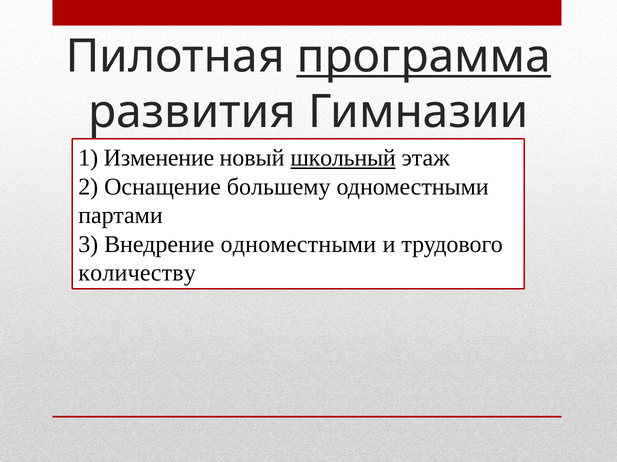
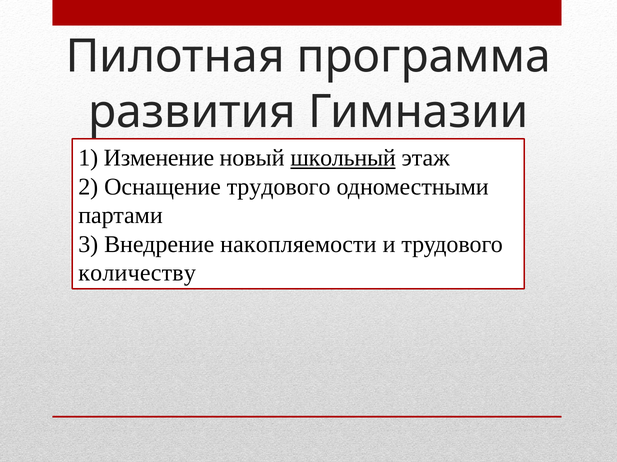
программа underline: present -> none (424, 57)
Оснащение большему: большему -> трудового (279, 187)
Внедрение одноместными: одноместными -> накопляемости (298, 245)
